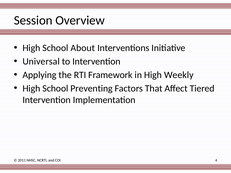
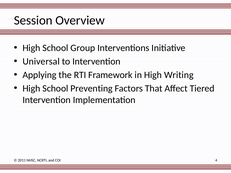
About: About -> Group (83, 48)
Weekly: Weekly -> Writing (179, 75)
